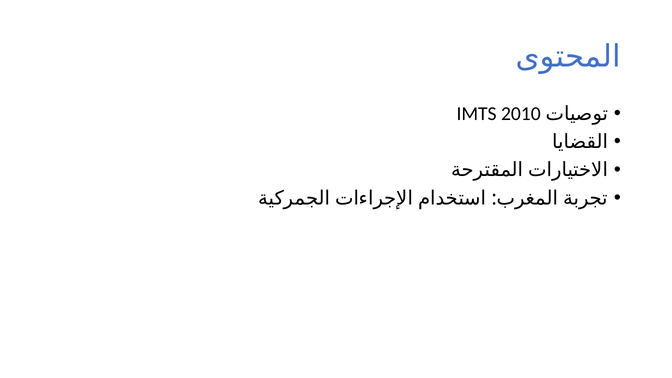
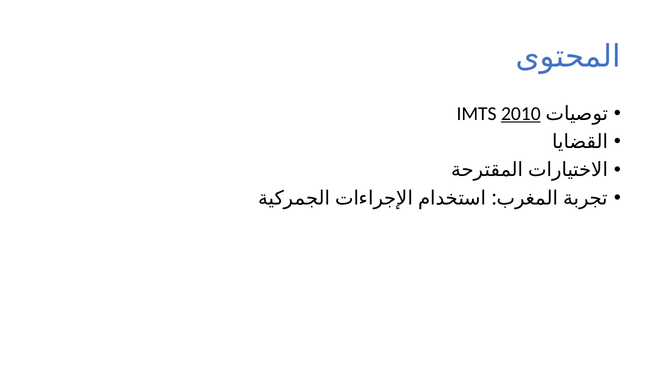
2010 underline: none -> present (521, 114)
